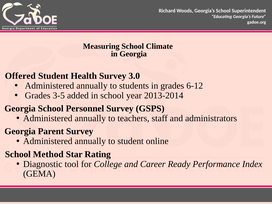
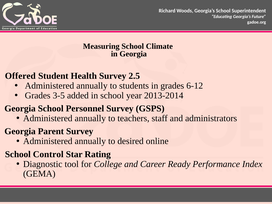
3.0: 3.0 -> 2.5 (134, 76)
to student: student -> desired (131, 141)
Method: Method -> Control (48, 154)
